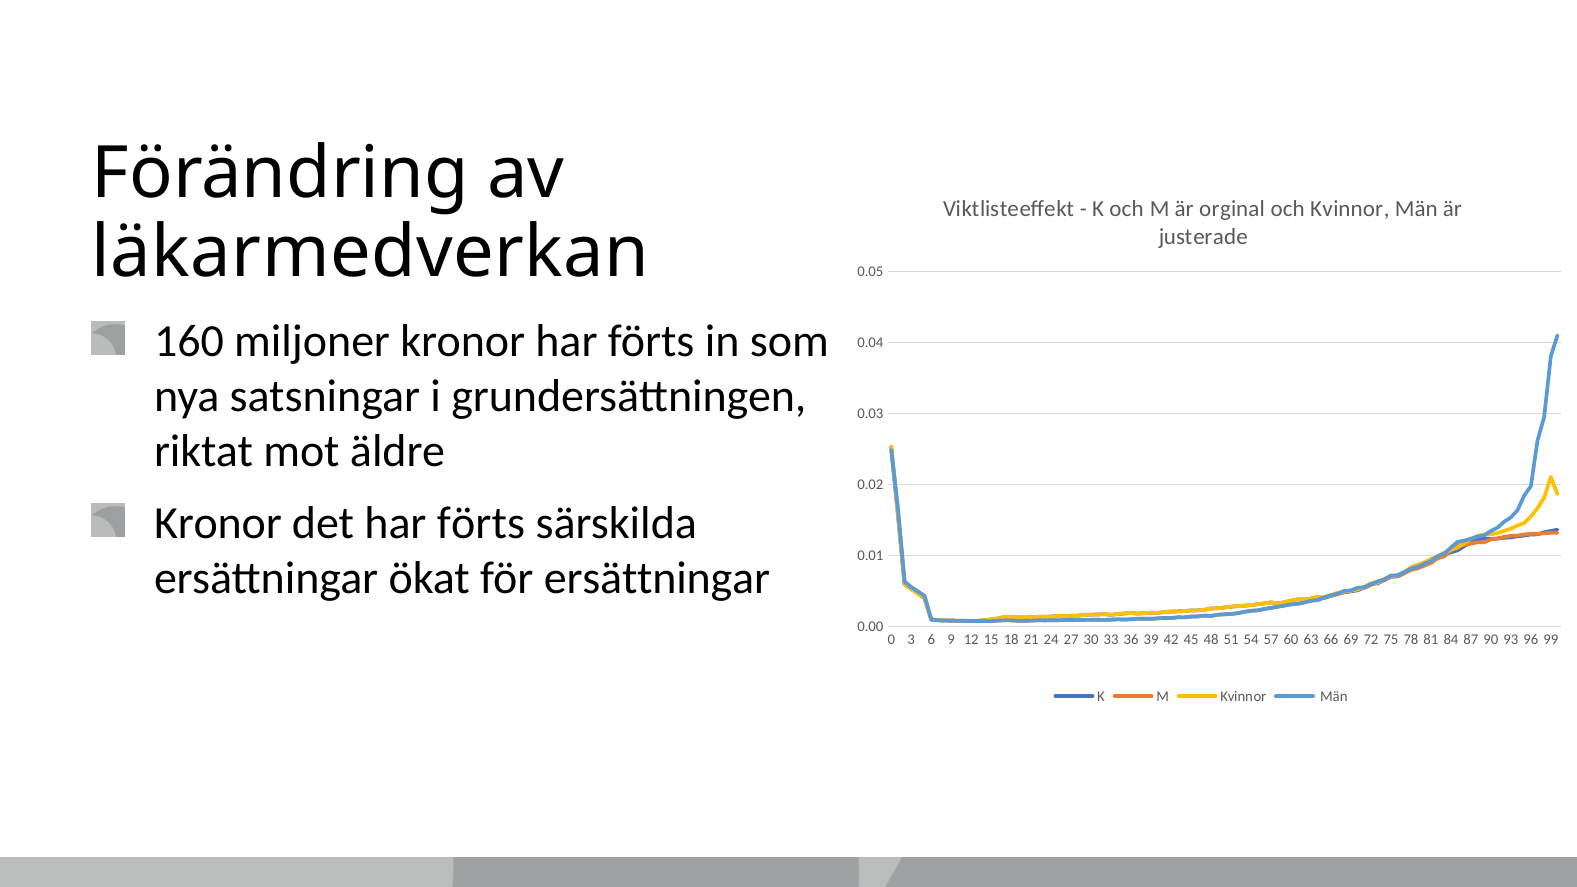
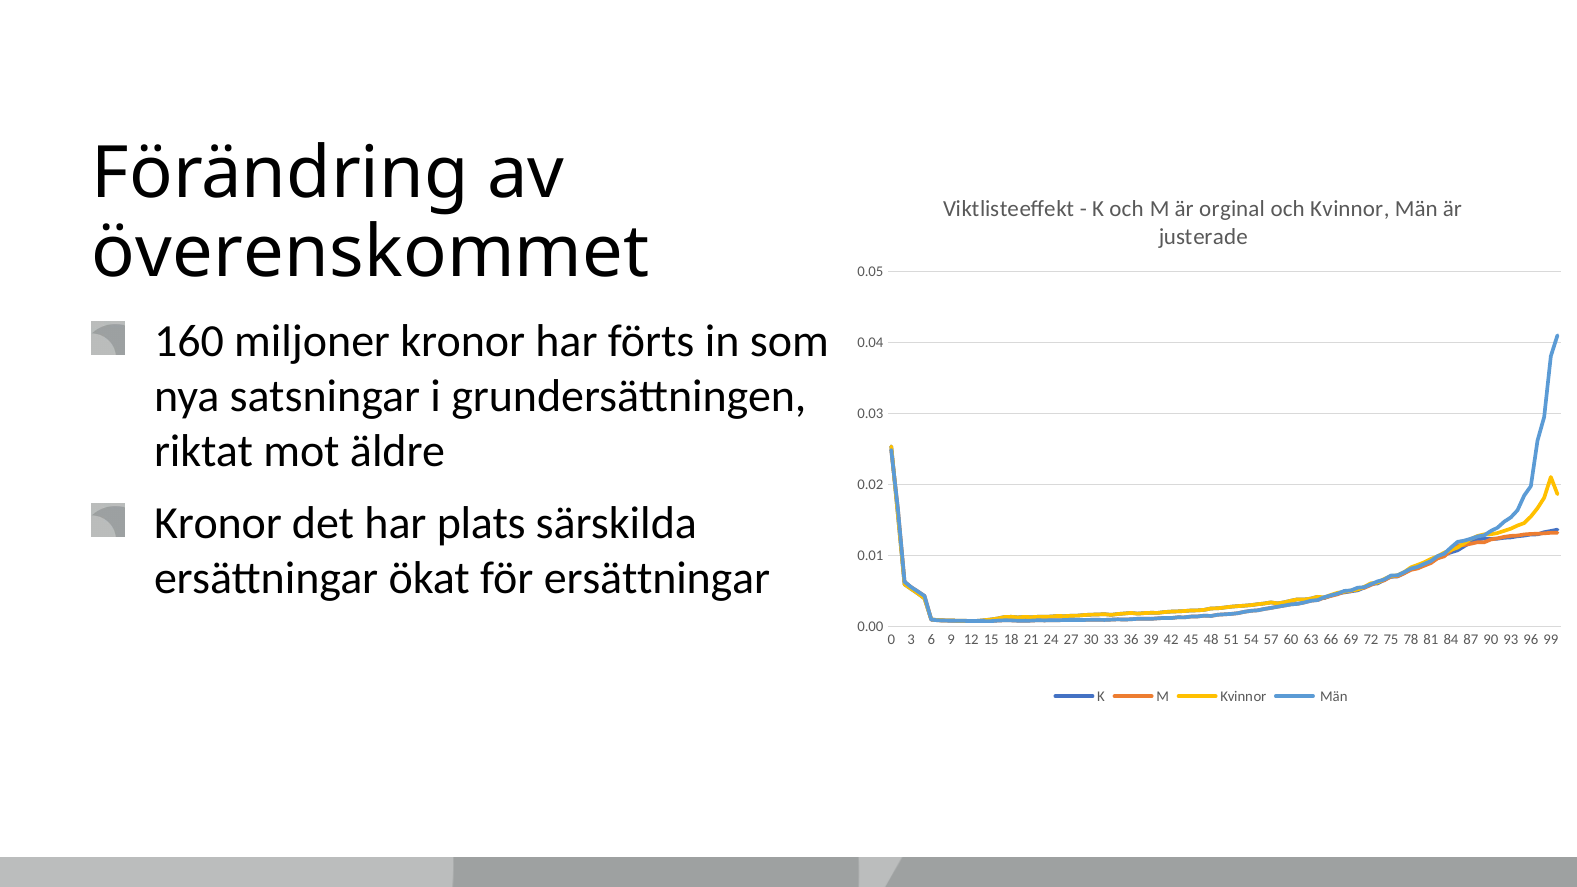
läkarmedverkan: läkarmedverkan -> överenskommet (371, 252)
det har förts: förts -> plats (481, 523)
